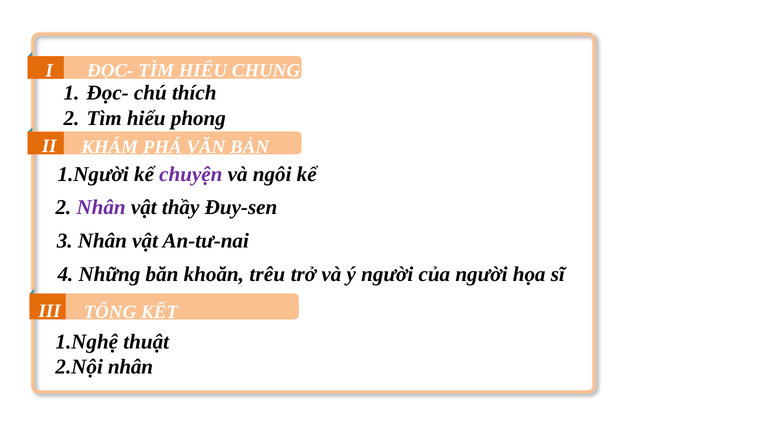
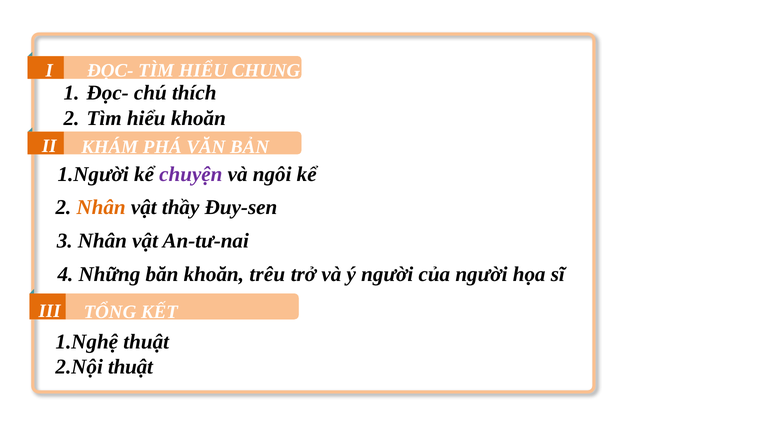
hiểu phong: phong -> khoăn (198, 118)
Nhân colour: purple -> orange (101, 207)
nhân: nhân -> thuật (130, 367)
